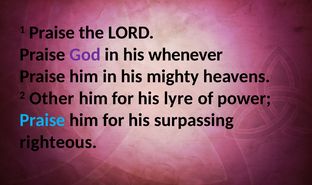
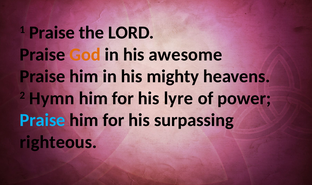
God colour: purple -> orange (85, 54)
whenever: whenever -> awesome (185, 54)
Other: Other -> Hymn (52, 98)
